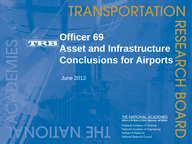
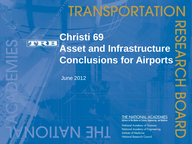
Officer: Officer -> Christi (75, 37)
